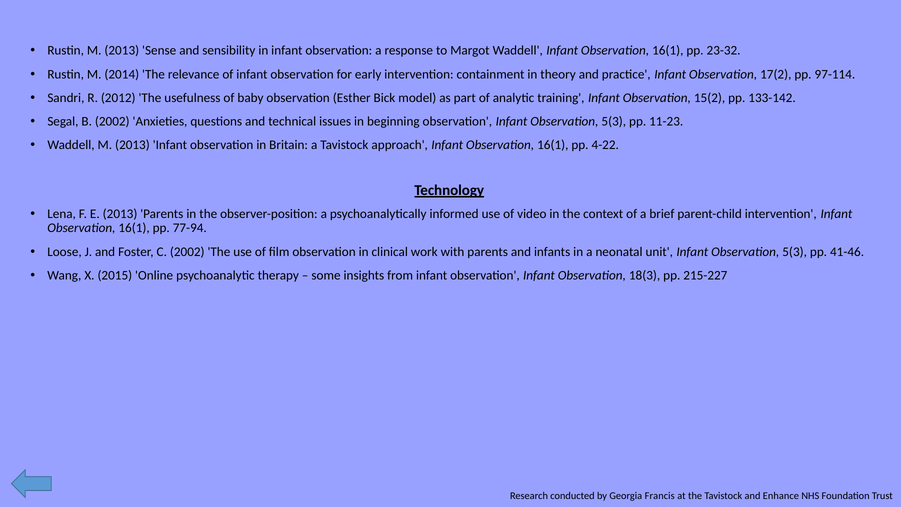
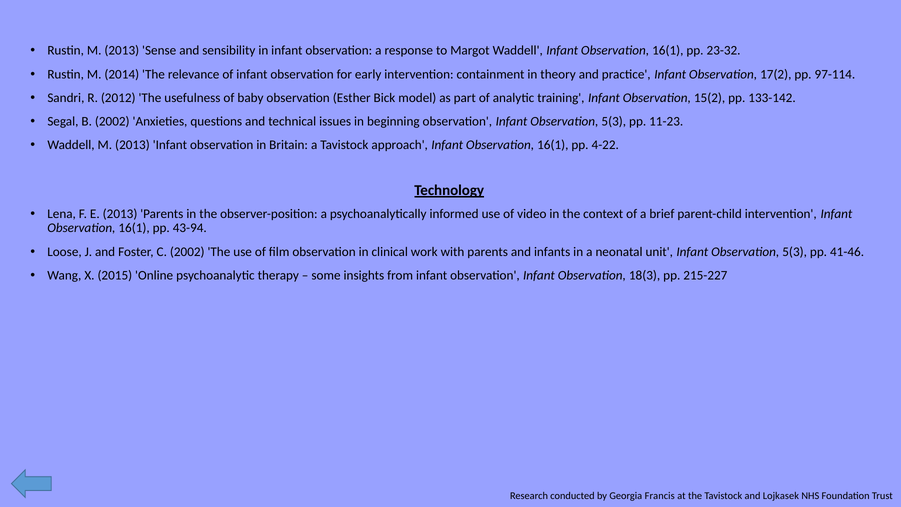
77-94: 77-94 -> 43-94 (190, 228)
Enhance: Enhance -> Lojkasek (781, 496)
